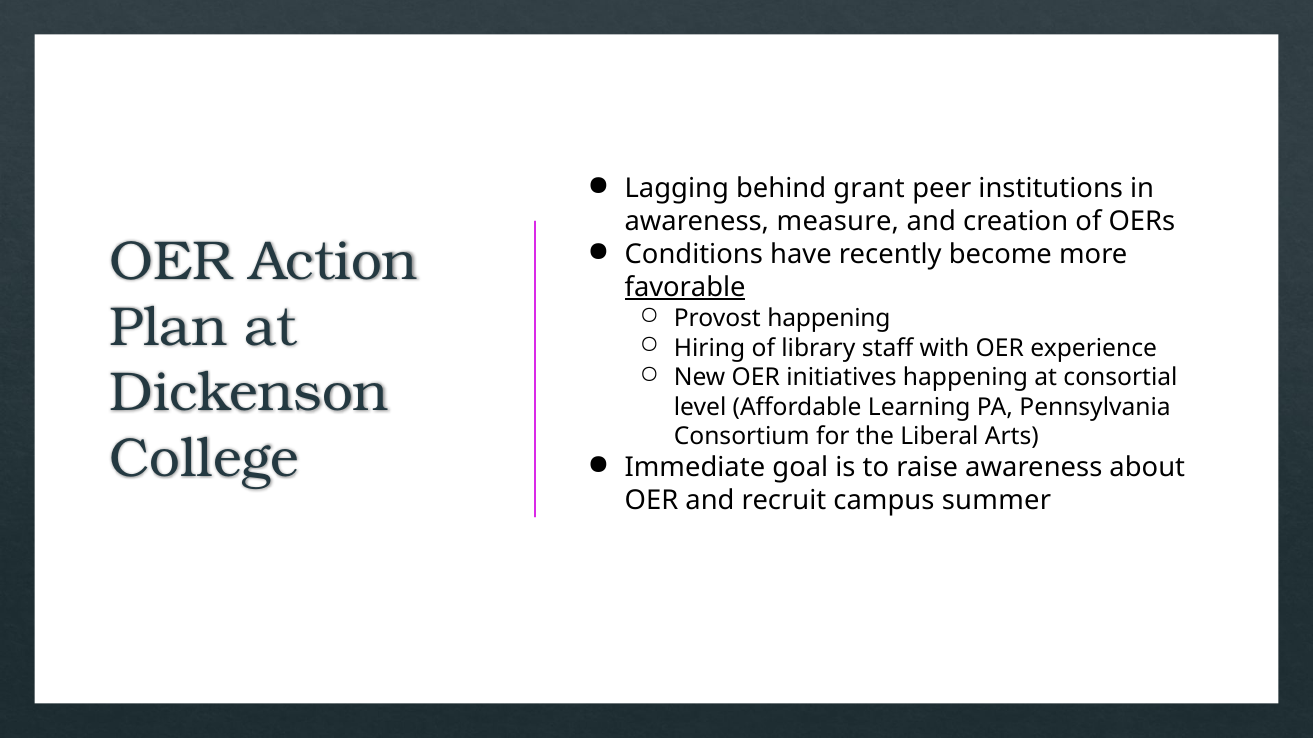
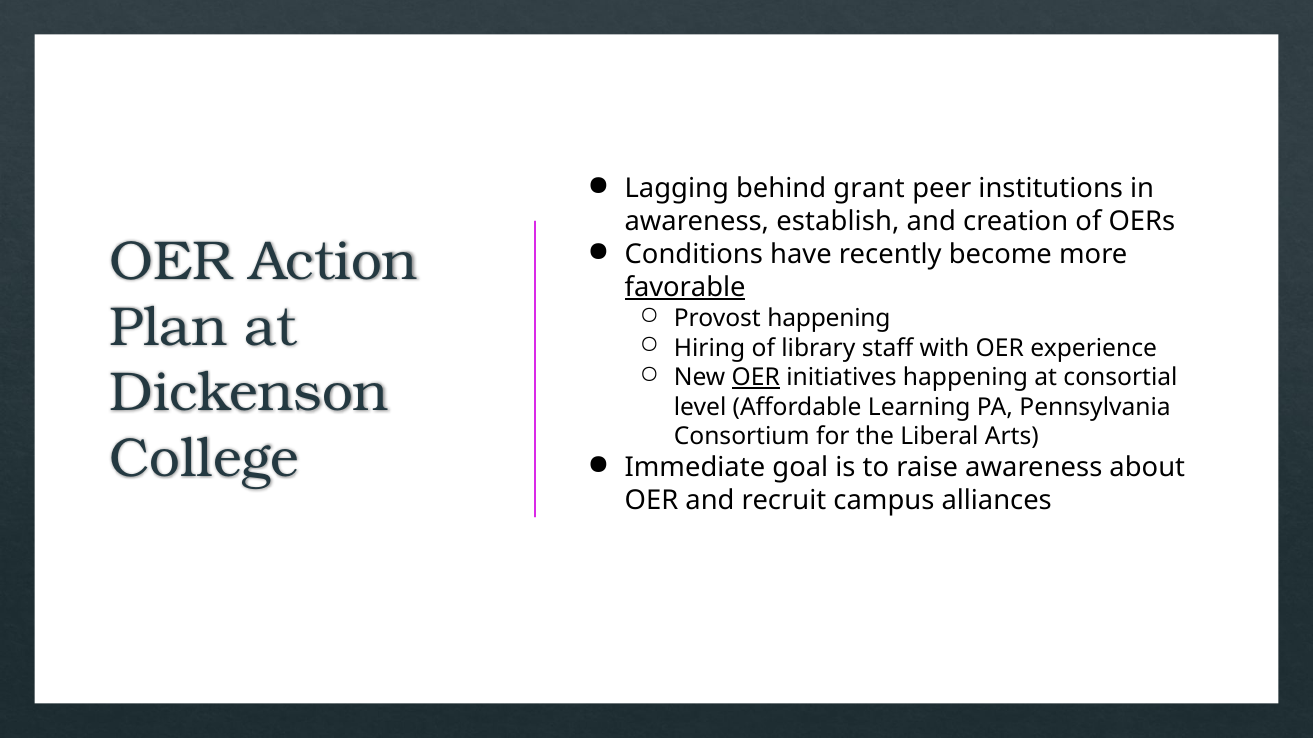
measure: measure -> establish (838, 222)
OER underline: none -> present (756, 378)
summer: summer -> alliances (997, 501)
